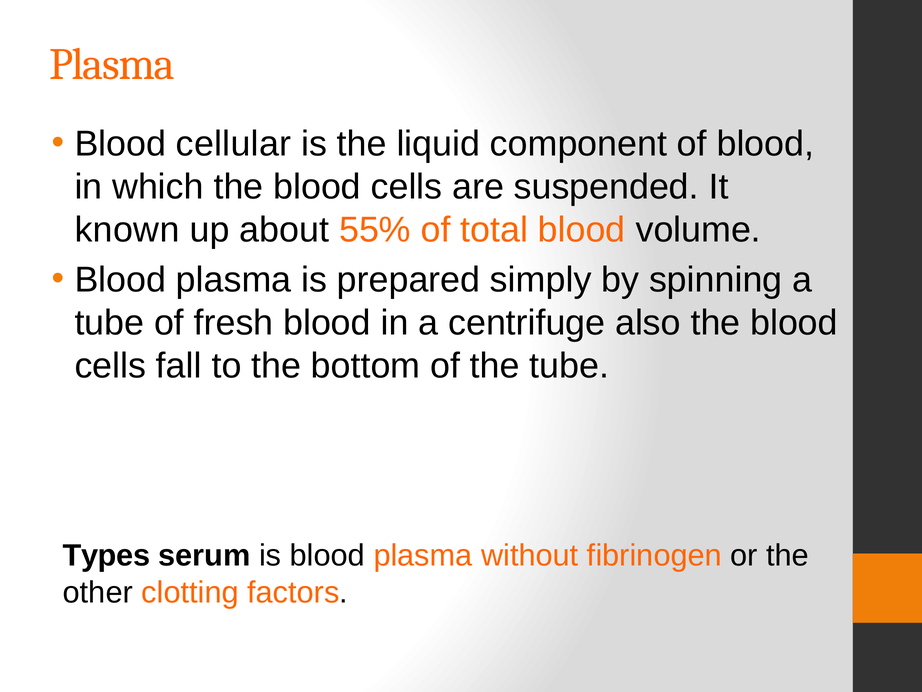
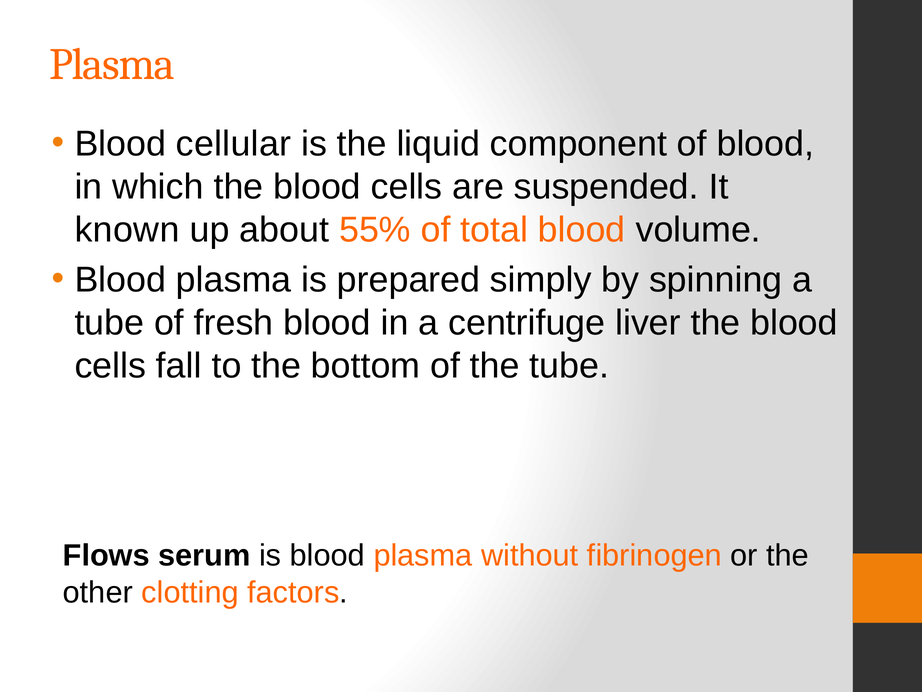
also: also -> liver (648, 323)
Types: Types -> Flows (106, 555)
